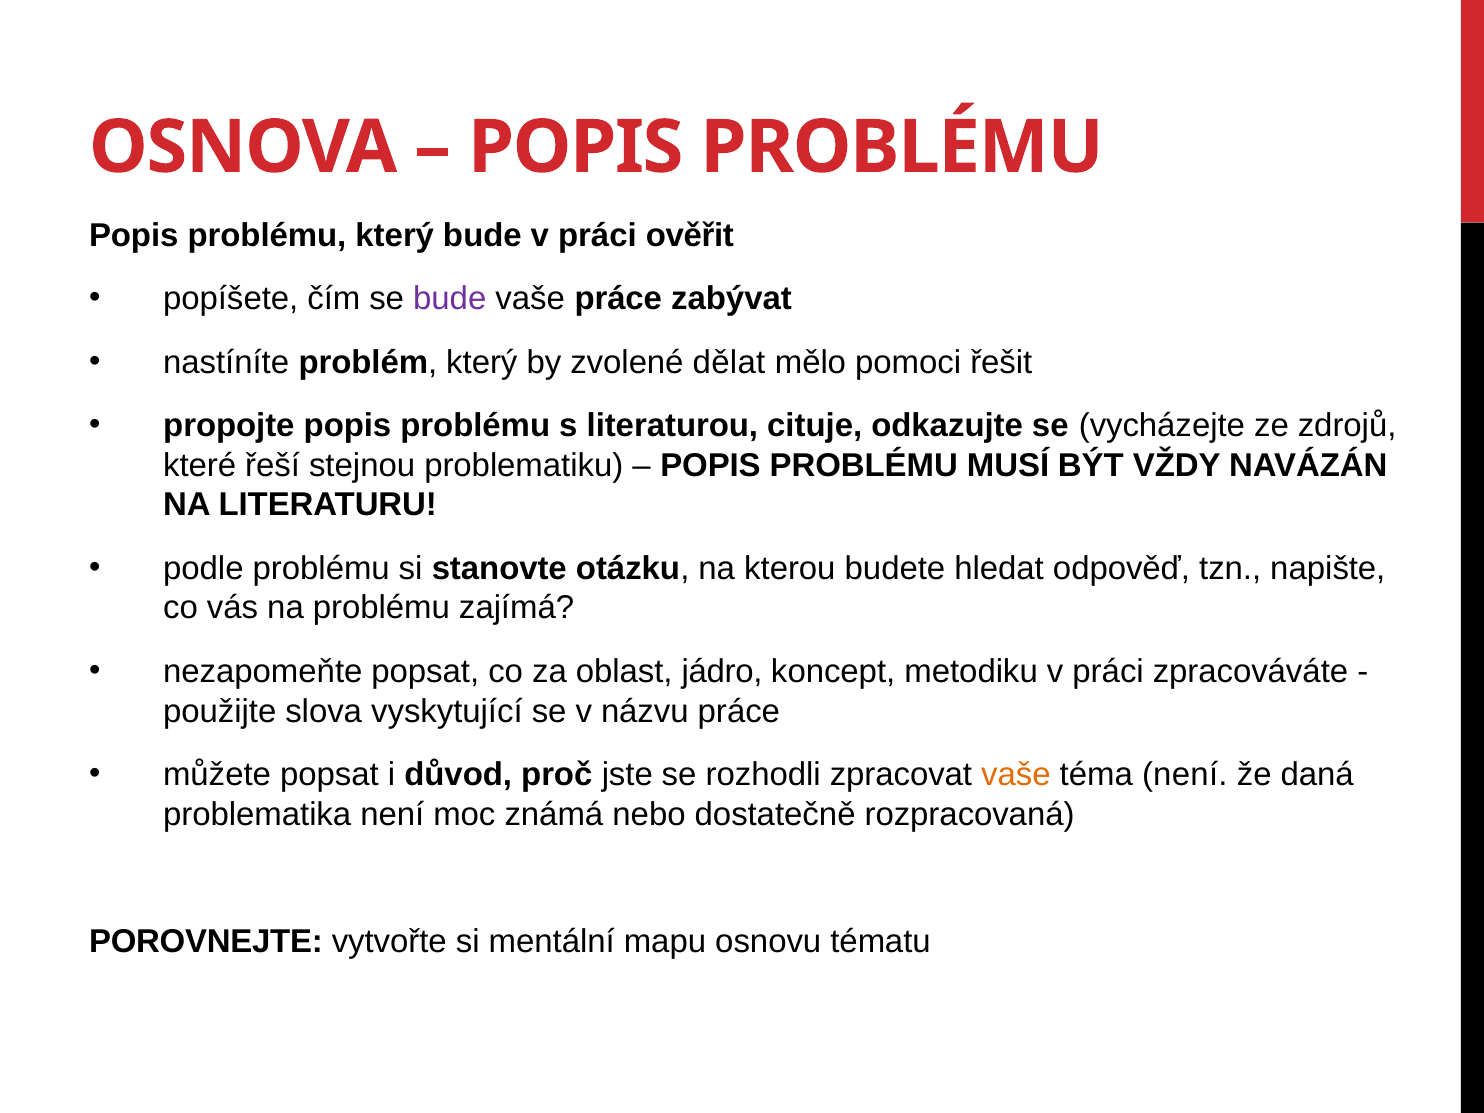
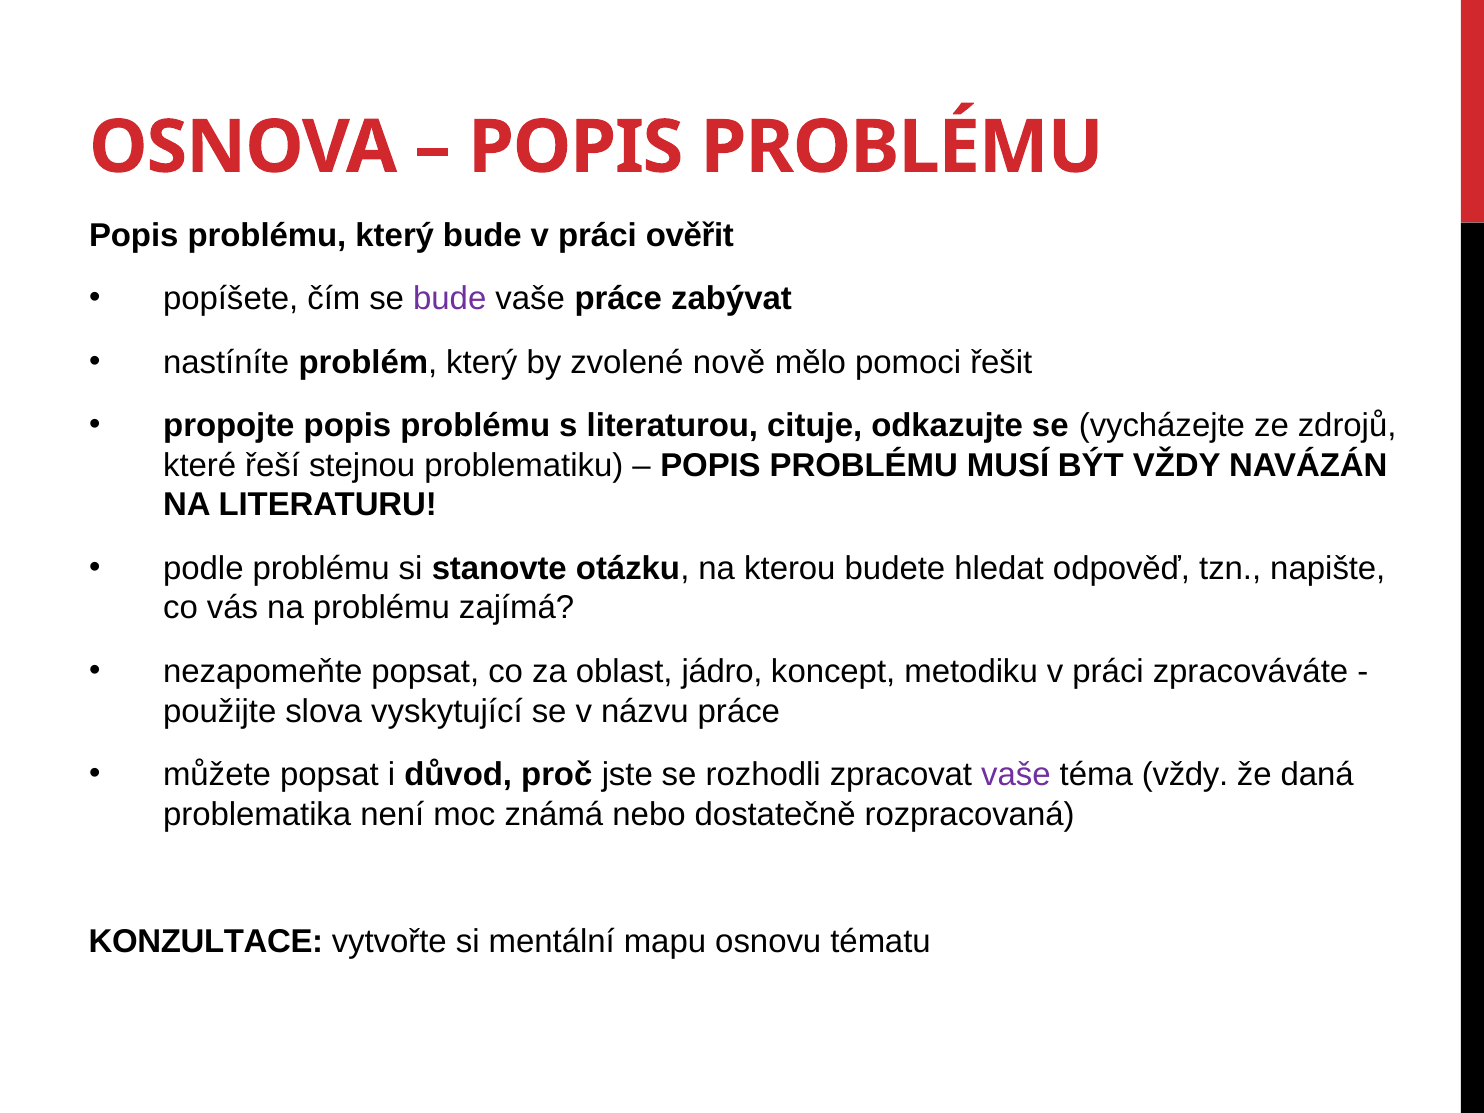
dělat: dělat -> nově (729, 362)
vaše colour: orange -> purple (1016, 775)
téma není: není -> vždy (1185, 775)
POROVNEJTE: POROVNEJTE -> KONZULTACE (206, 941)
